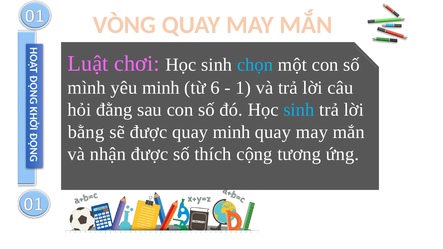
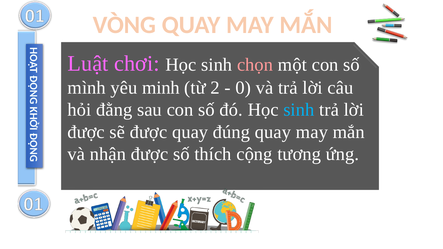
chọn colour: light blue -> pink (255, 65)
6: 6 -> 2 (215, 88)
1: 1 -> 0 (243, 88)
bằng: bằng -> được (86, 132)
quay minh: minh -> đúng (232, 132)
